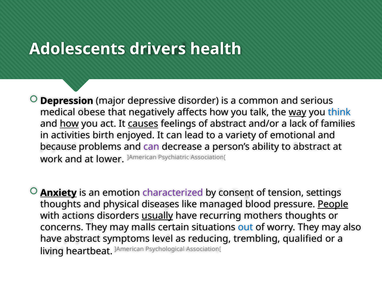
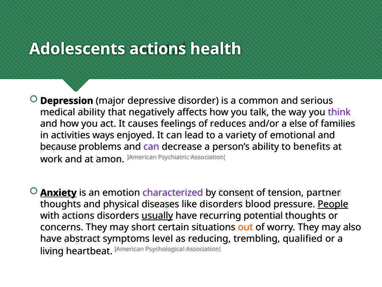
Adolescents drivers: drivers -> actions (158, 49)
medical obese: obese -> ability (92, 112)
way underline: present -> none (298, 112)
think colour: blue -> purple (339, 112)
how underline: present -> none (69, 124)
causes underline: present -> none (143, 124)
of abstract: abstract -> reduces (228, 124)
lack: lack -> else (298, 124)
birth: birth -> ways (103, 135)
to abstract: abstract -> benefits (312, 147)
lower: lower -> amon (110, 159)
settings: settings -> partner (324, 192)
like managed: managed -> disorders (221, 204)
mothers: mothers -> potential (263, 215)
malls: malls -> short (143, 227)
out colour: blue -> orange (245, 227)
